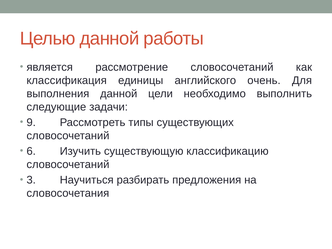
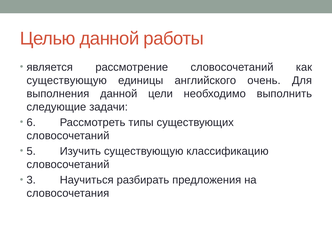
классификация: классификация -> существующую (67, 80)
9: 9 -> 6 (31, 123)
6: 6 -> 5 (31, 151)
